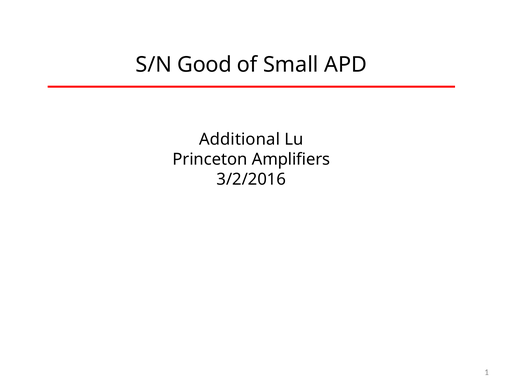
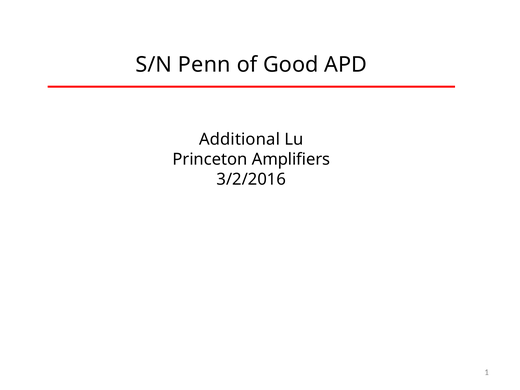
Good: Good -> Penn (204, 65)
Small: Small -> Good (291, 65)
